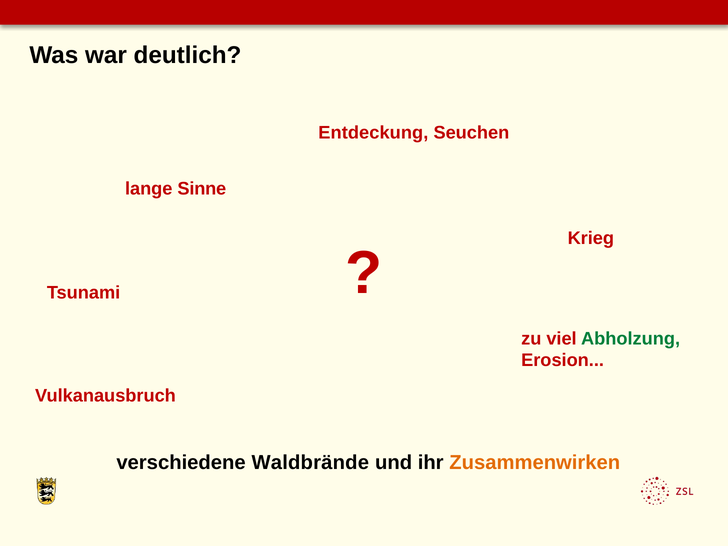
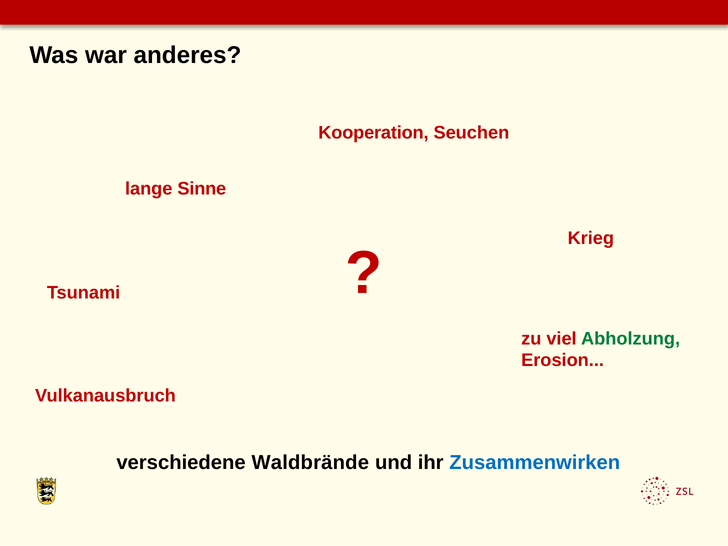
deutlich: deutlich -> anderes (187, 55)
Entdeckung: Entdeckung -> Kooperation (373, 133)
Zusammenwirken colour: orange -> blue (535, 463)
